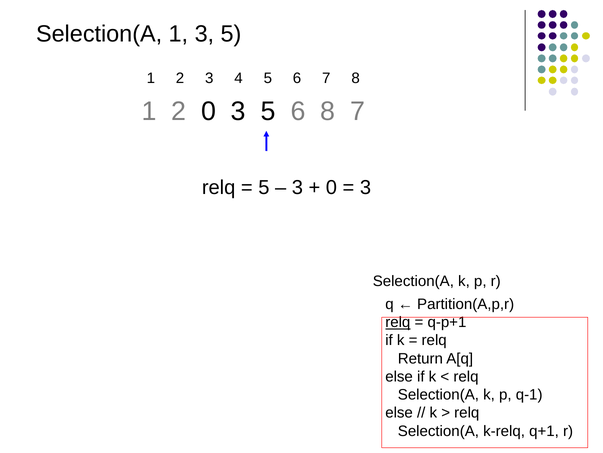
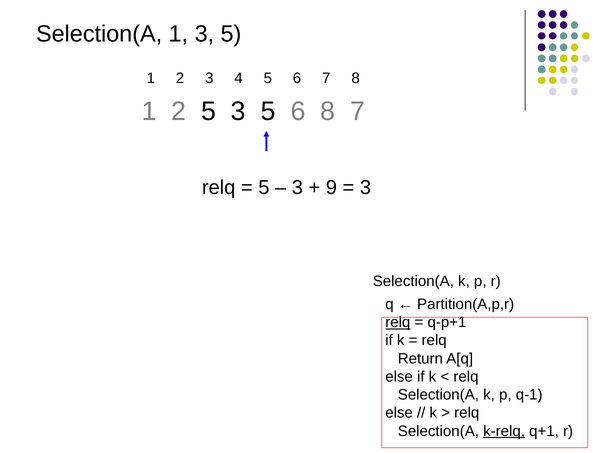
2 0: 0 -> 5 (209, 111)
0: 0 -> 9 (331, 187)
k-relq underline: none -> present (504, 430)
